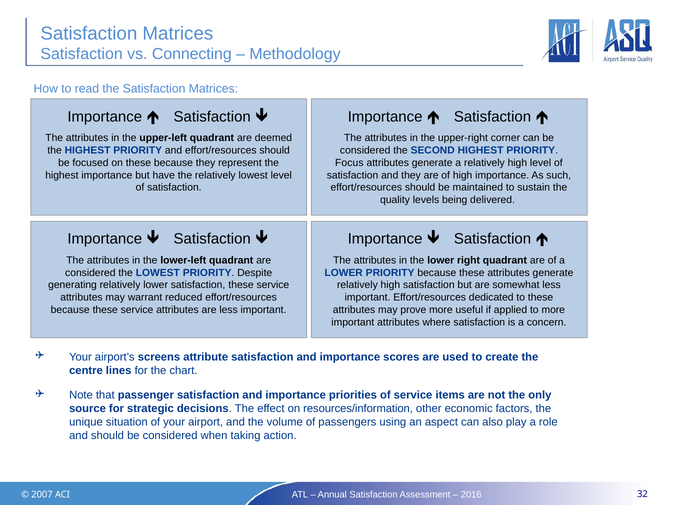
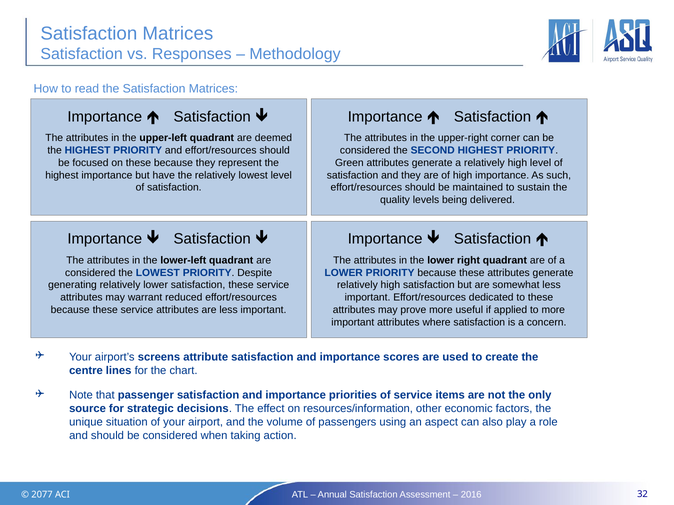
Connecting: Connecting -> Responses (192, 54)
Focus: Focus -> Green (349, 163)
2007: 2007 -> 2077 (42, 495)
